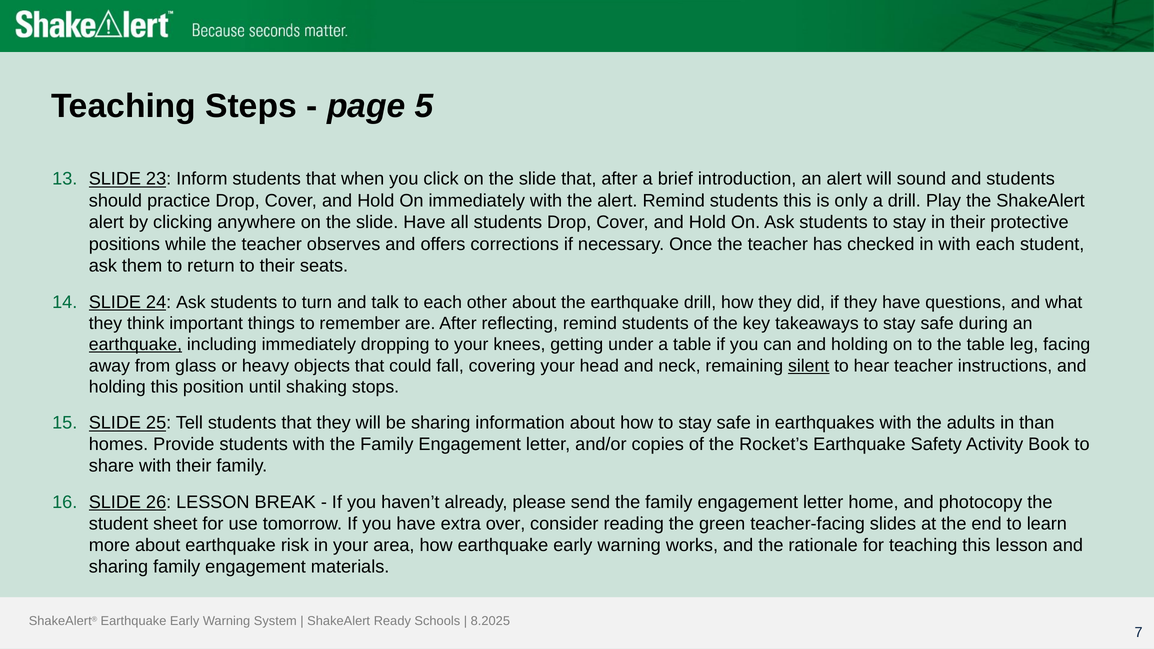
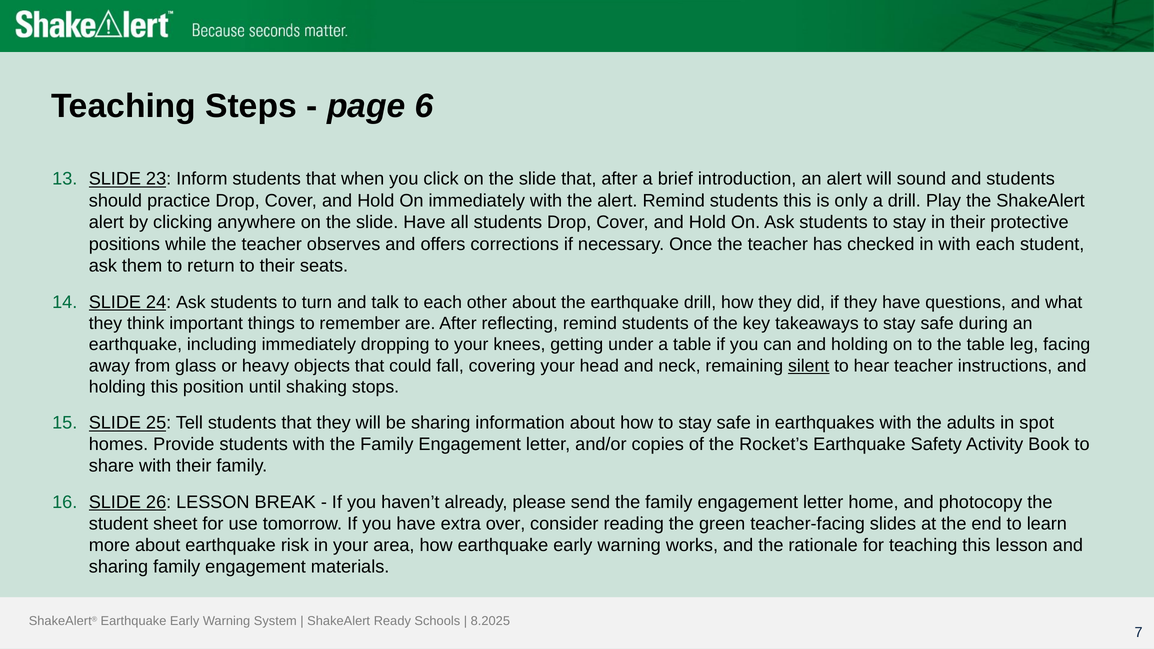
5: 5 -> 6 (424, 106)
earthquake underline: present -> none (135, 345)
than: than -> spot (1037, 423)
